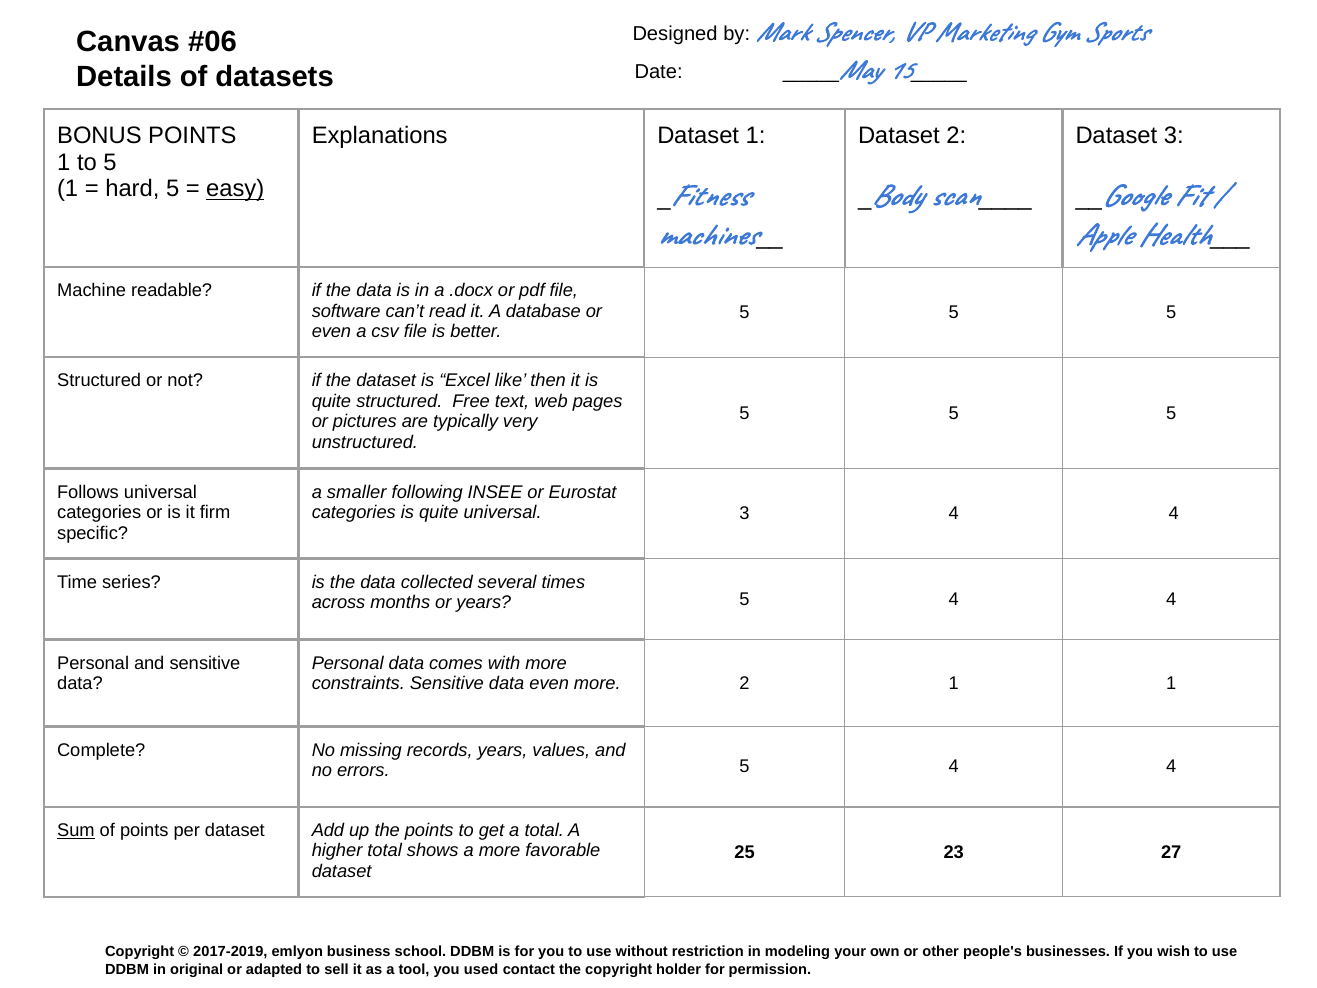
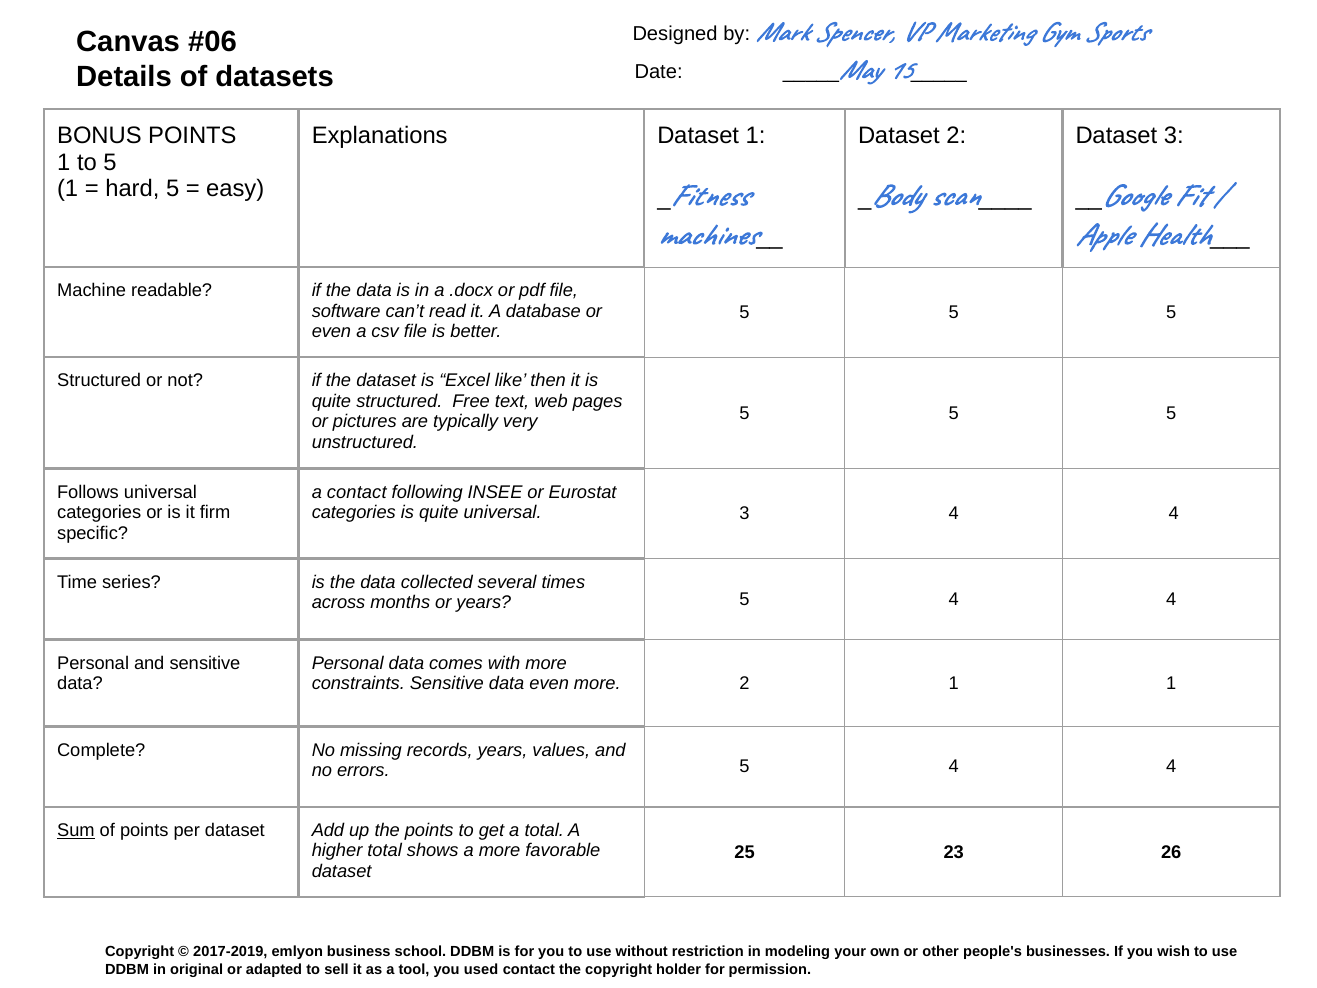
easy underline: present -> none (235, 189)
a smaller: smaller -> contact (357, 492)
27: 27 -> 26 (1171, 852)
